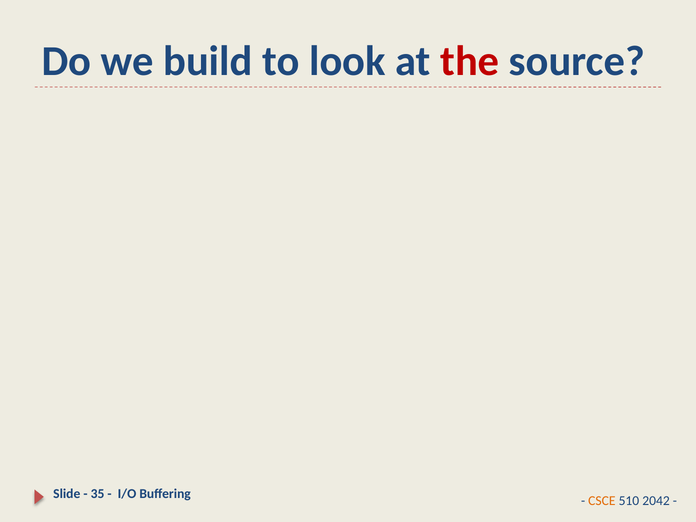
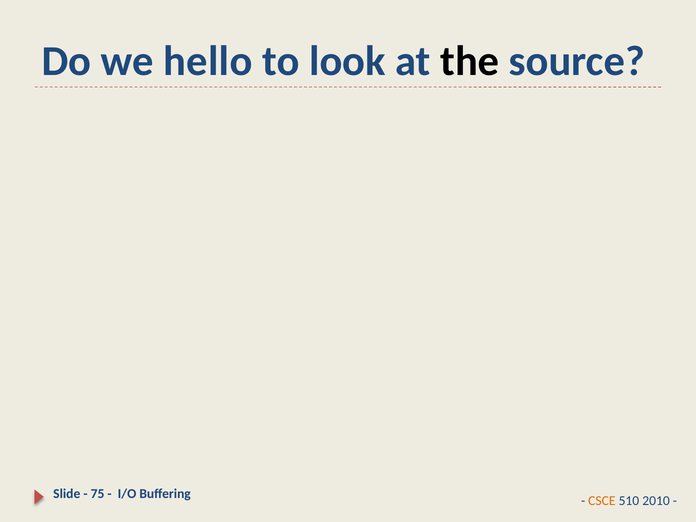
build: build -> hello (208, 61)
the colour: red -> black (470, 61)
35: 35 -> 75 (98, 494)
2042: 2042 -> 2010 (656, 501)
